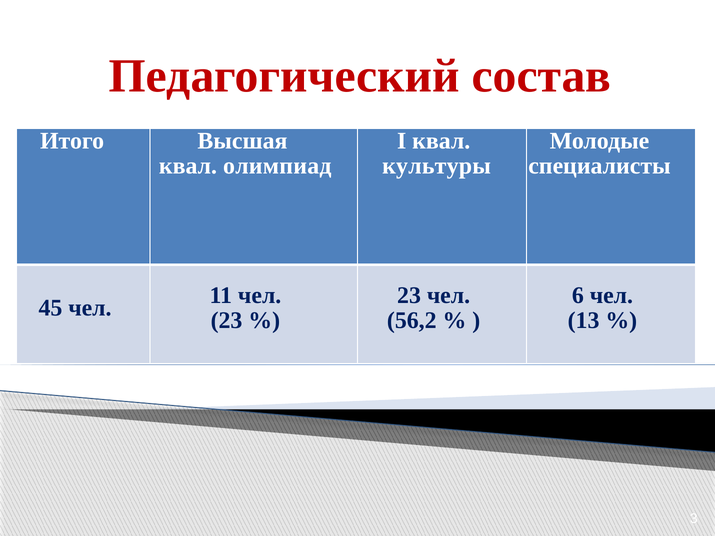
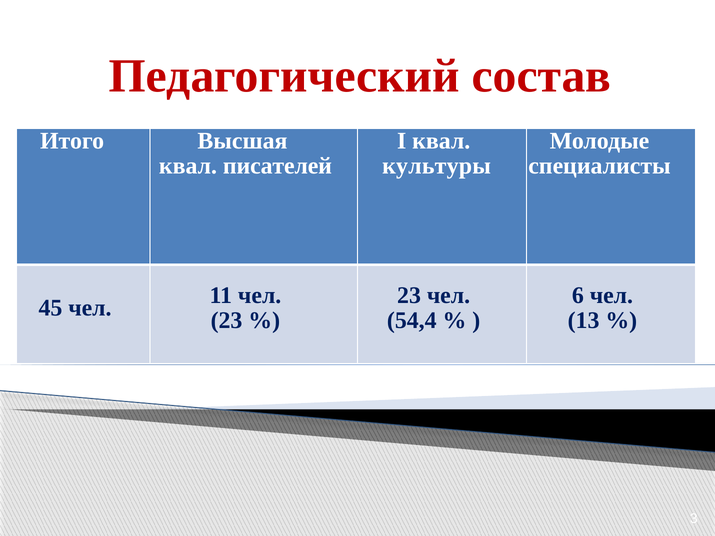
олимпиад: олимпиад -> писателей (277, 166)
56,2: 56,2 -> 54,4 (412, 321)
